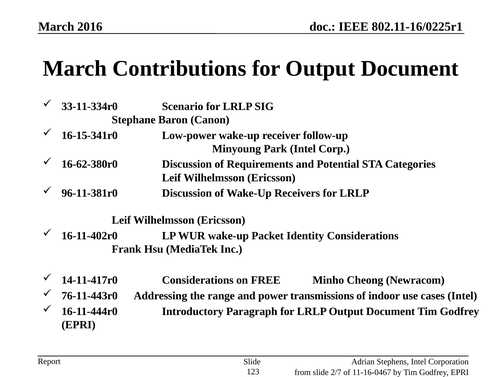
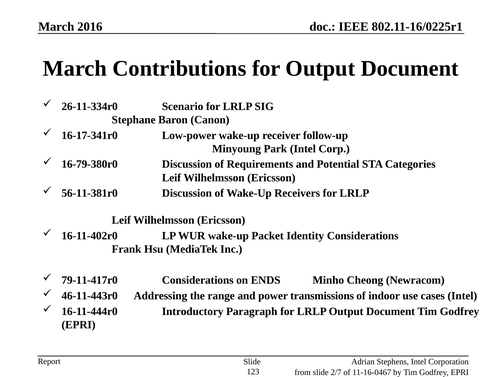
33-11-334r0: 33-11-334r0 -> 26-11-334r0 (90, 106)
16-15-341r0: 16-15-341r0 -> 16-17-341r0 (90, 135)
16-62-380r0: 16-62-380r0 -> 16-79-380r0 (90, 164)
96-11-381r0: 96-11-381r0 -> 56-11-381r0 (90, 193)
14-11-417r0: 14-11-417r0 -> 79-11-417r0 (90, 280)
FREE: FREE -> ENDS (266, 280)
76-11-443r0: 76-11-443r0 -> 46-11-443r0 (90, 296)
